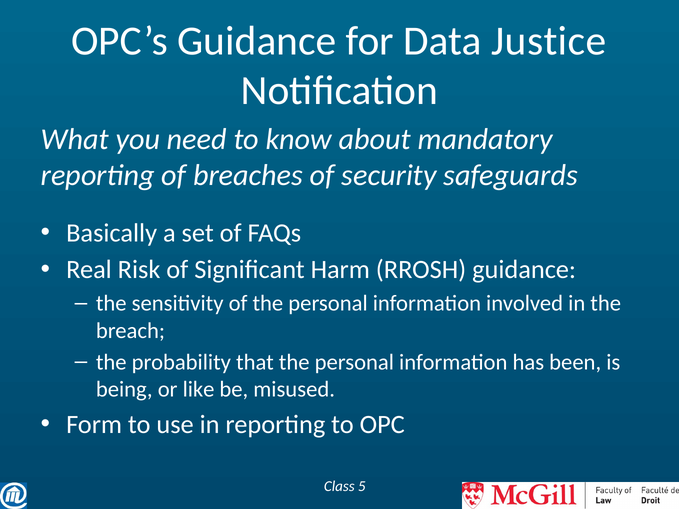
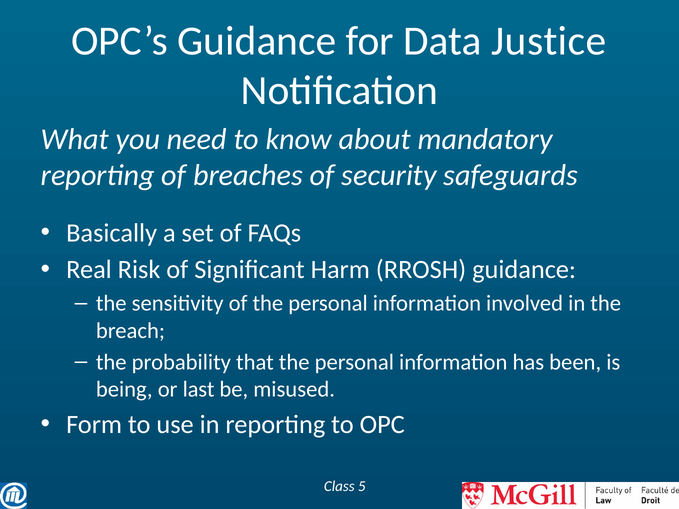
like: like -> last (199, 390)
